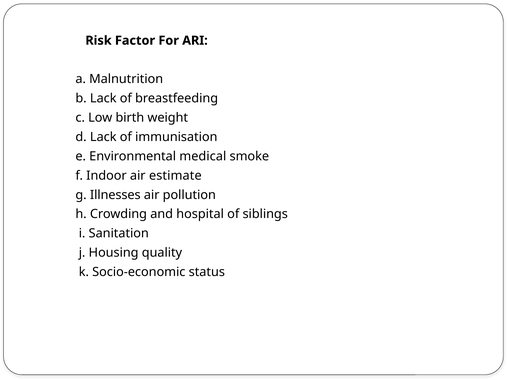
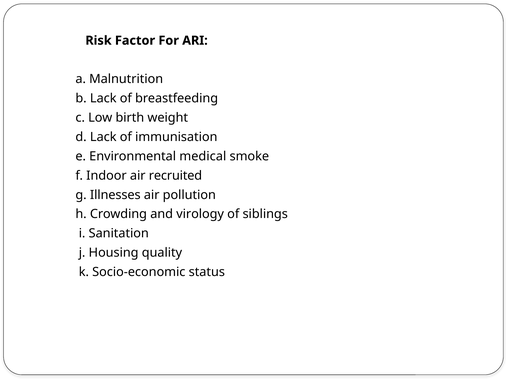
estimate: estimate -> recruited (175, 176)
hospital: hospital -> virology (200, 214)
